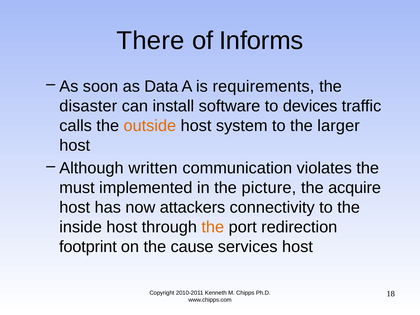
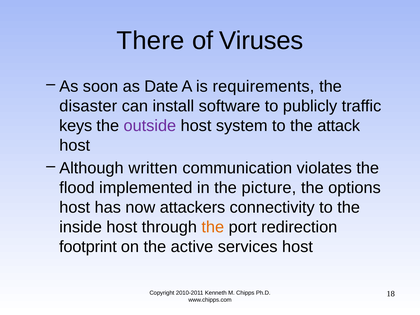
Informs: Informs -> Viruses (261, 41)
Data: Data -> Date (161, 87)
devices: devices -> publicly (310, 106)
calls: calls -> keys (76, 126)
outside colour: orange -> purple (150, 126)
larger: larger -> attack (339, 126)
must: must -> flood (77, 188)
acquire: acquire -> options (355, 188)
cause: cause -> active (192, 247)
